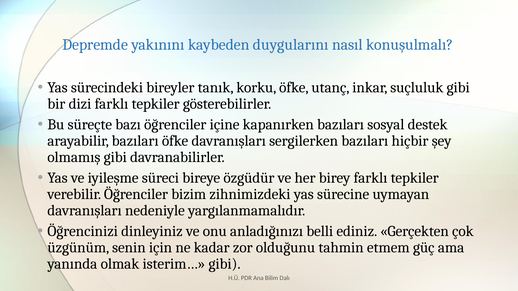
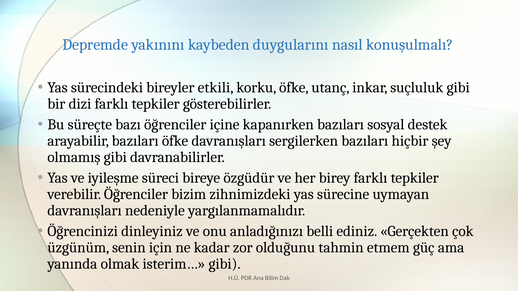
tanık: tanık -> etkili (216, 88)
